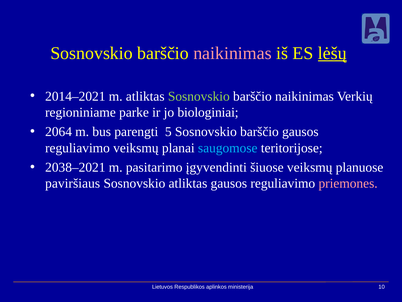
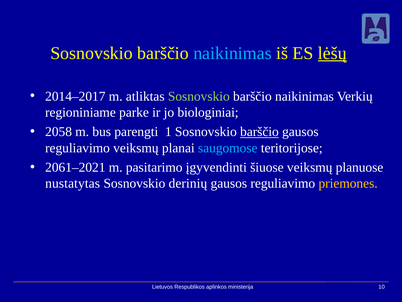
naikinimas colour: pink -> light blue (233, 53)
2014–2021: 2014–2021 -> 2014–2017 (75, 96)
2064: 2064 -> 2058 (59, 132)
5: 5 -> 1 (168, 132)
barščio underline: none -> present (259, 132)
2038–2021: 2038–2021 -> 2061–2021 (75, 167)
paviršiaus: paviršiaus -> nustatytas (73, 183)
Sosnovskio atliktas: atliktas -> derinių (188, 183)
priemones colour: pink -> yellow (348, 183)
